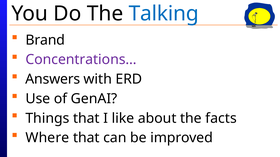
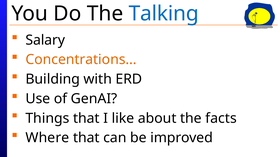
Brand: Brand -> Salary (45, 40)
Concentrations… colour: purple -> orange (81, 60)
Answers: Answers -> Building (53, 79)
